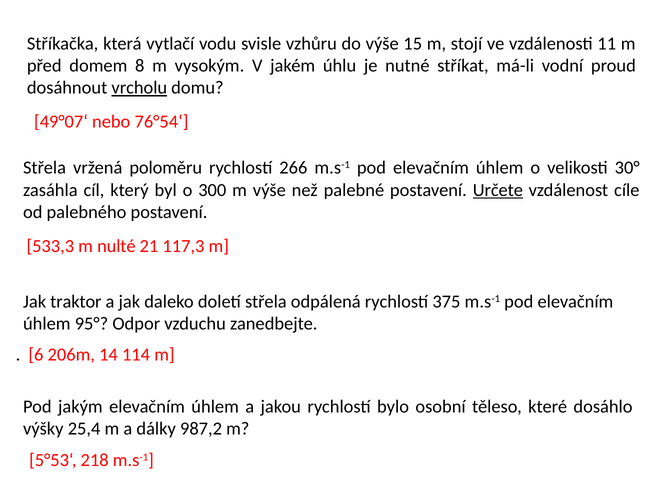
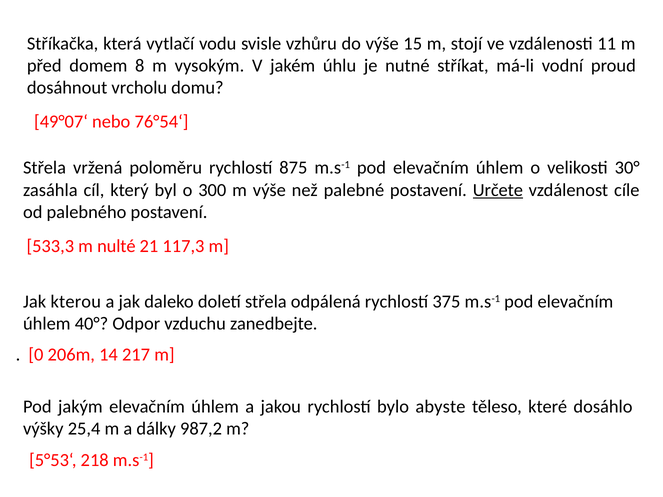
vrcholu underline: present -> none (139, 88)
266: 266 -> 875 (293, 168)
traktor: traktor -> kterou (76, 302)
95°: 95° -> 40° (91, 324)
6: 6 -> 0 (36, 355)
114: 114 -> 217 (136, 355)
osobní: osobní -> abyste (440, 407)
